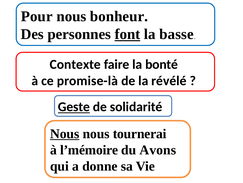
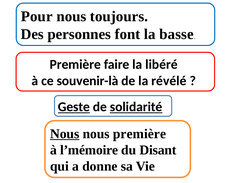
bonheur: bonheur -> toujours (119, 16)
font underline: present -> none (127, 34)
Contexte: Contexte -> Première (75, 64)
bonté: bonté -> libéré (161, 64)
promise-là: promise-là -> souvenir-là (88, 80)
solidarité underline: none -> present (136, 106)
nous tournerai: tournerai -> première (140, 133)
Avons: Avons -> Disant (158, 149)
